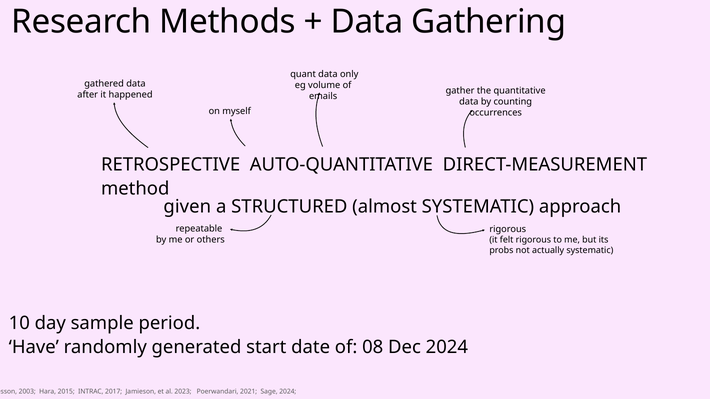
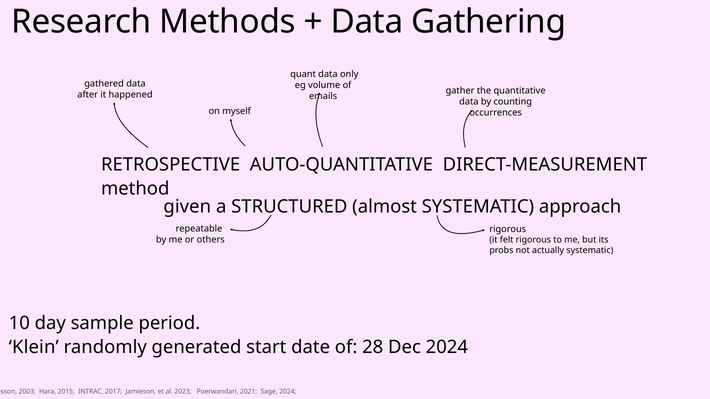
Have: Have -> Klein (34, 348)
08: 08 -> 28 (373, 348)
